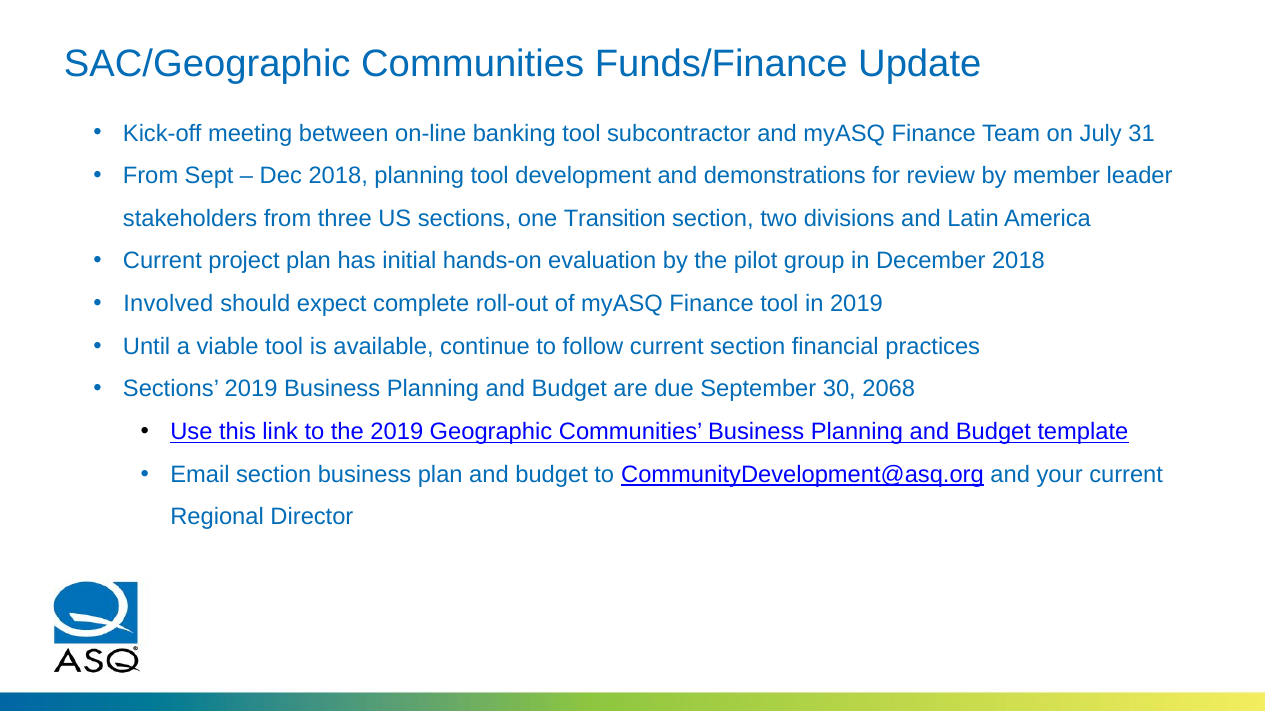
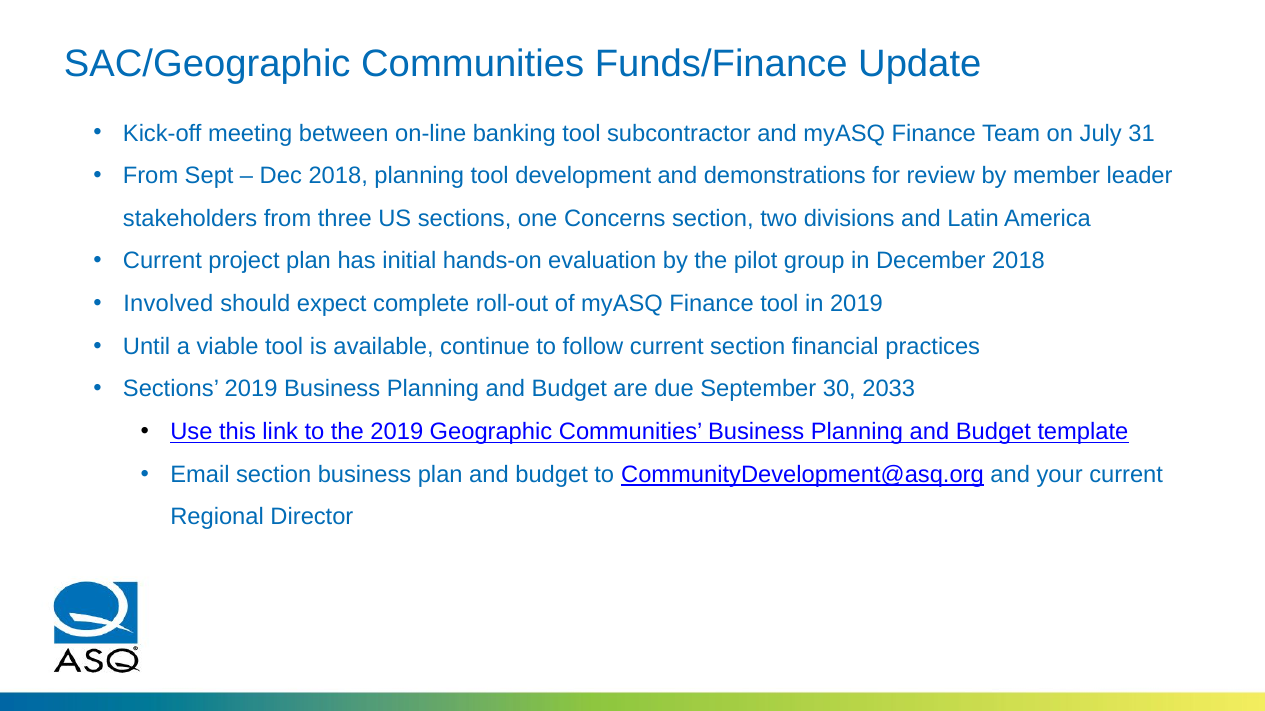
Transition: Transition -> Concerns (615, 219)
2068: 2068 -> 2033 (889, 389)
